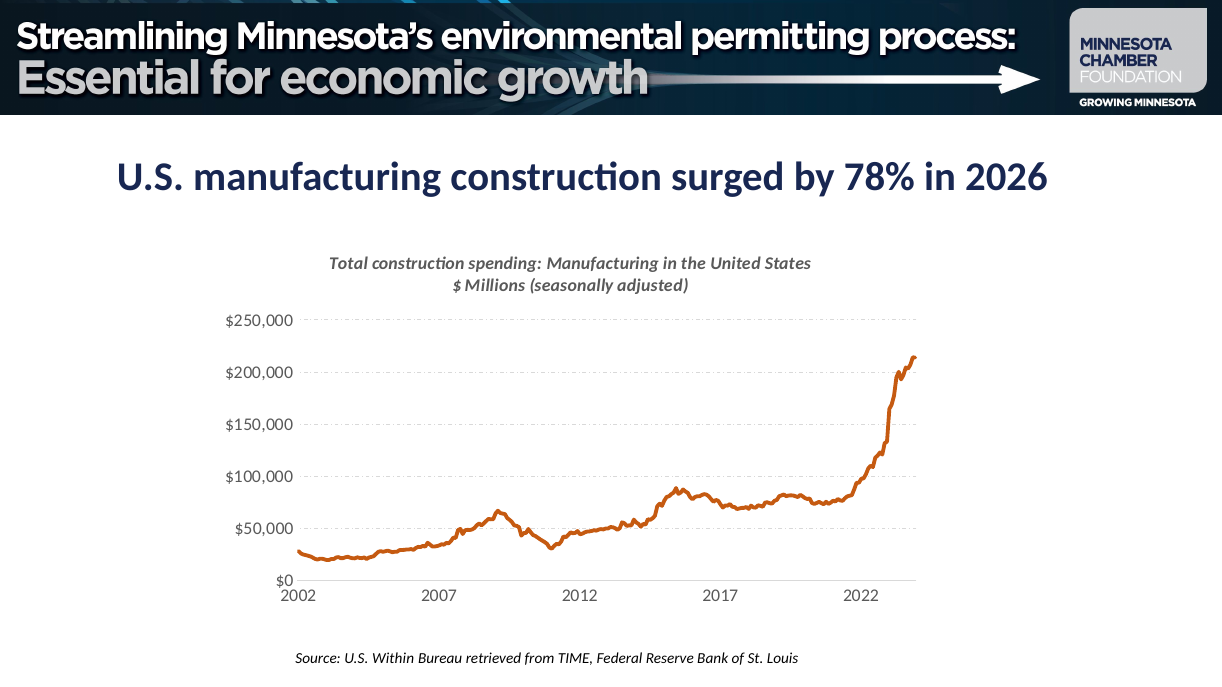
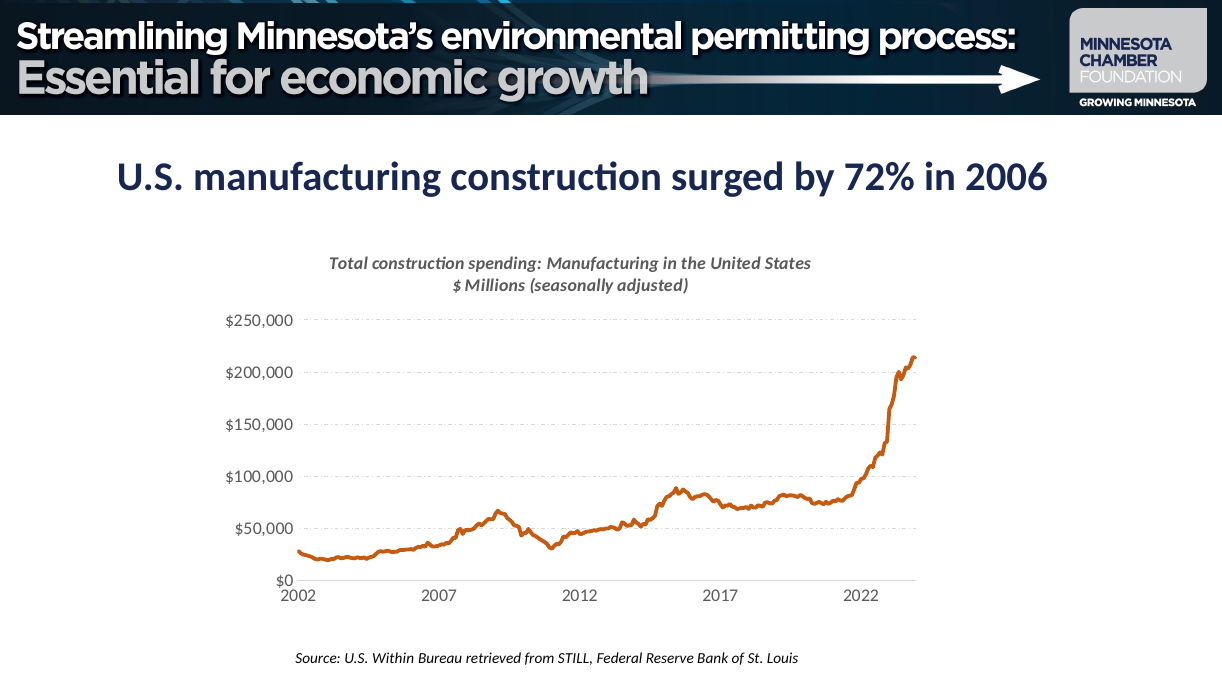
78%: 78% -> 72% (879, 177)
2026: 2026 -> 2006 (1006, 177)
TIME: TIME -> STILL (576, 659)
